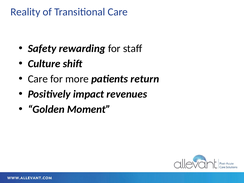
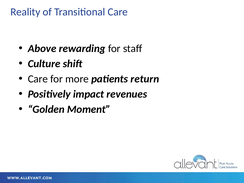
Safety: Safety -> Above (42, 48)
